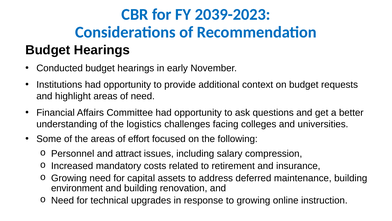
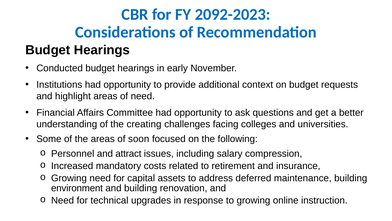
2039-2023: 2039-2023 -> 2092-2023 (233, 14)
logistics: logistics -> creating (144, 124)
effort: effort -> soon (139, 139)
